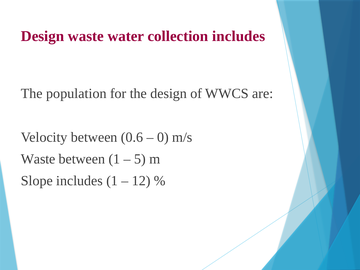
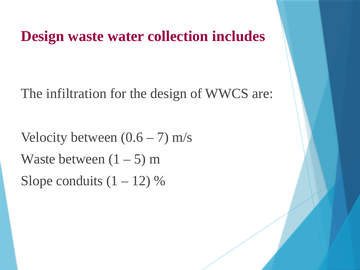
population: population -> infiltration (76, 94)
0: 0 -> 7 (163, 137)
Slope includes: includes -> conduits (80, 181)
